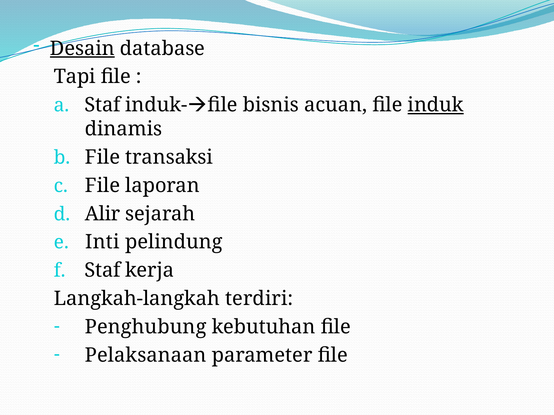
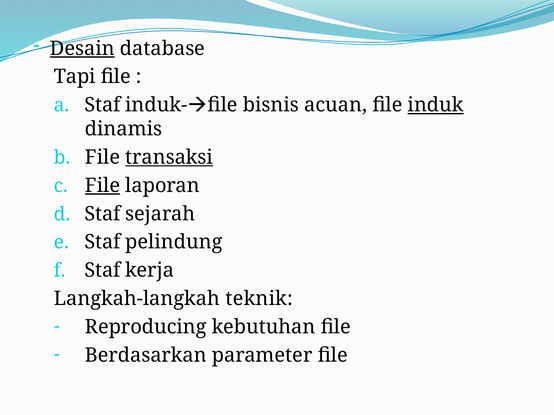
transaksi underline: none -> present (169, 157)
File underline: none -> present (103, 186)
Alir: Alir -> Staf (103, 214)
Inti: Inti -> Staf (103, 242)
terdiri: terdiri -> teknik (259, 299)
Penghubung: Penghubung -> Reproducing (146, 327)
Pelaksanaan: Pelaksanaan -> Berdasarkan (146, 356)
